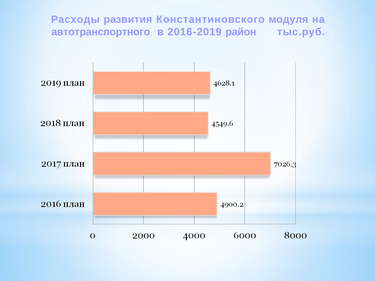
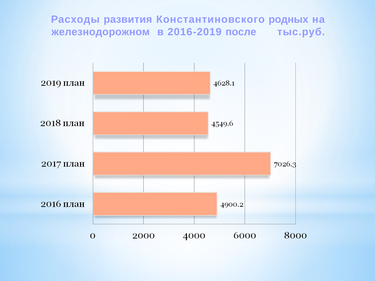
модуля: модуля -> родных (288, 20)
автотранспортного: автотранспортного -> железнодорожном (101, 32)
район: район -> после (241, 32)
